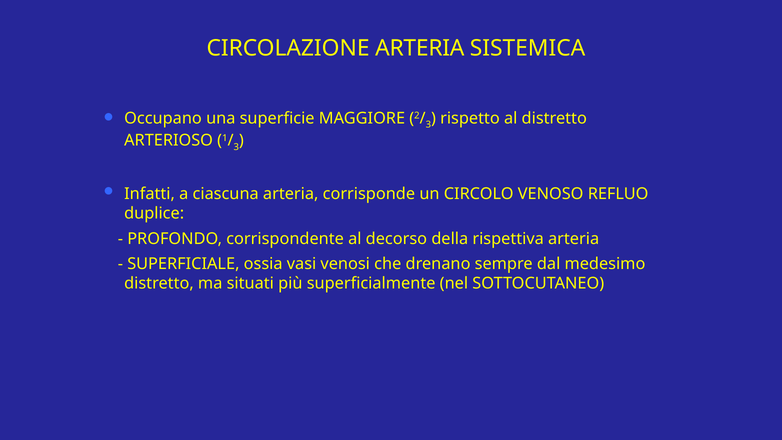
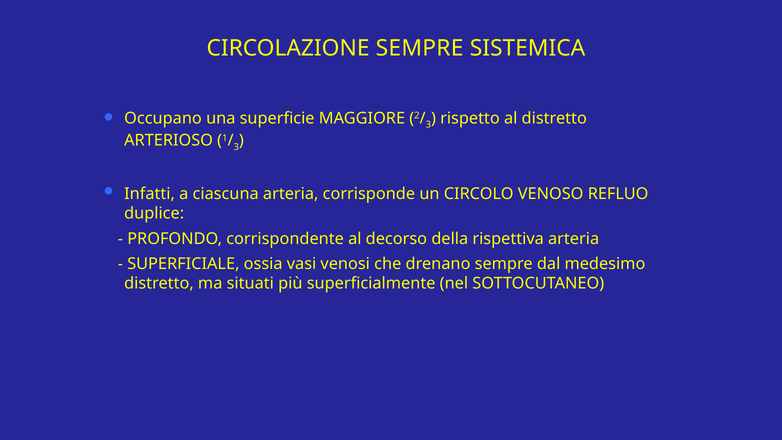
CIRCOLAZIONE ARTERIA: ARTERIA -> SEMPRE (420, 48)
